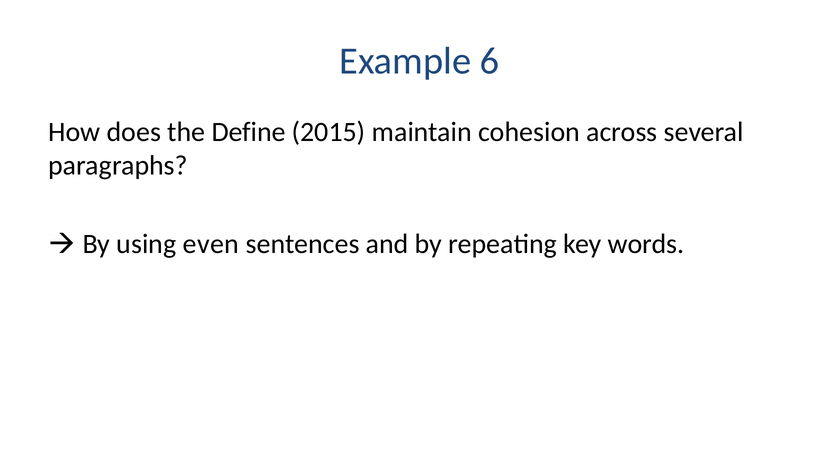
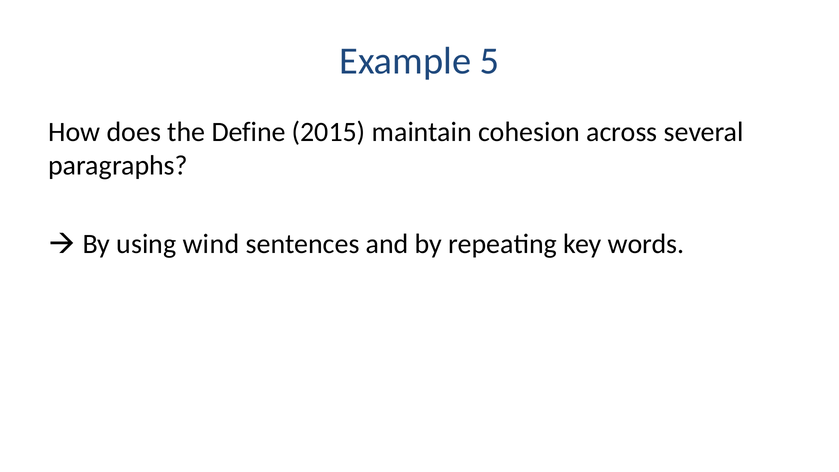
6: 6 -> 5 (490, 61)
even: even -> wind (211, 244)
